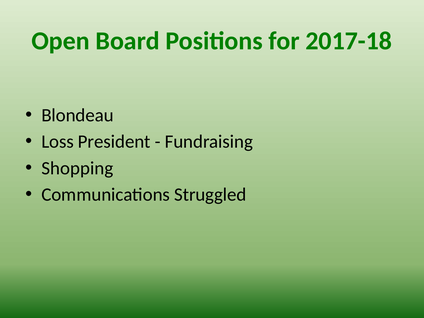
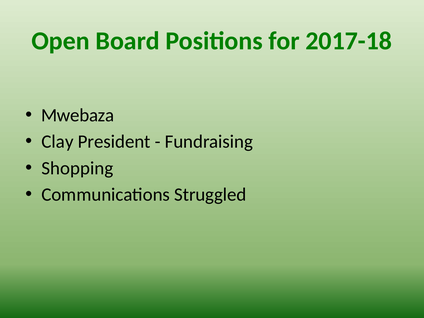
Blondeau: Blondeau -> Mwebaza (78, 115)
Loss: Loss -> Clay (57, 142)
